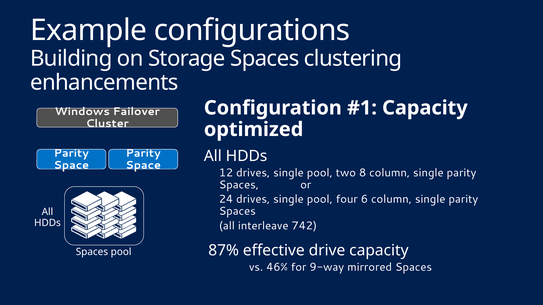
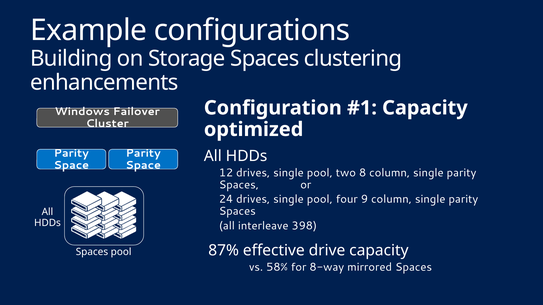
6: 6 -> 9 (364, 199)
742: 742 -> 398 (304, 226)
46%: 46% -> 58% (277, 267)
9-way: 9-way -> 8-way (327, 267)
